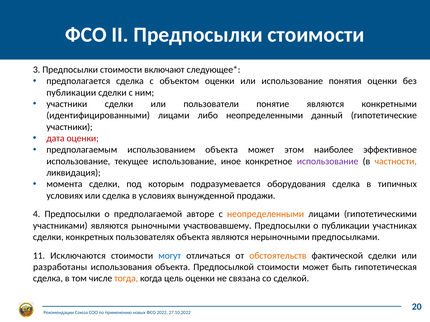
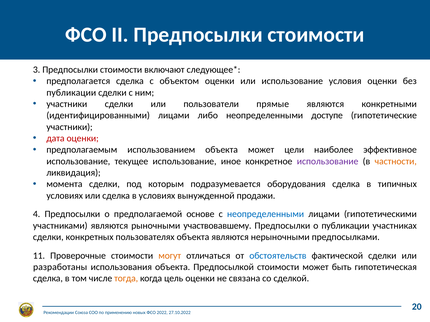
понятия: понятия -> условия (345, 81)
понятие: понятие -> прямые (273, 104)
данный: данный -> доступе (327, 116)
этом: этом -> цели (294, 150)
авторе: авторе -> основе (200, 214)
неопределенными colour: orange -> blue (266, 214)
Исключаются: Исключаются -> Проверочные (78, 256)
могут colour: blue -> orange (170, 256)
обстоятельств colour: orange -> blue (278, 256)
